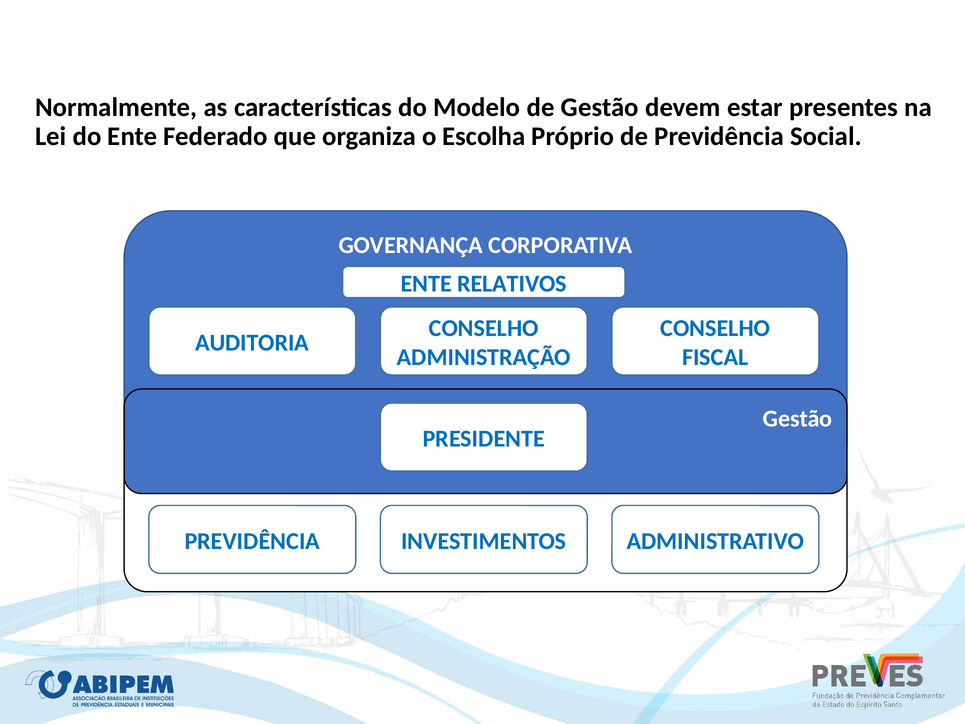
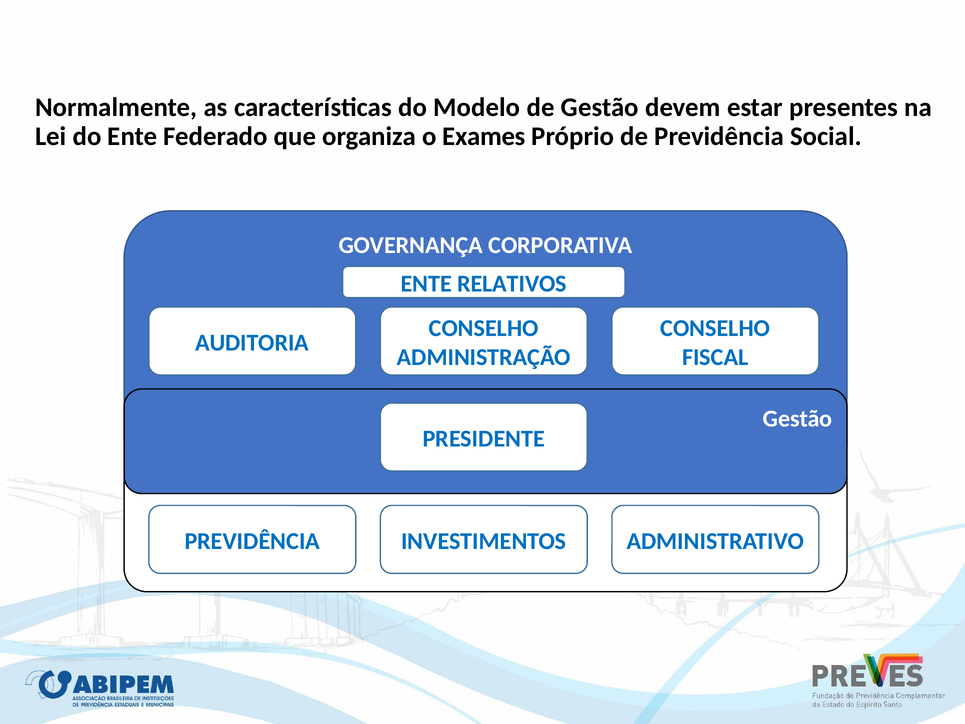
Escolha: Escolha -> Exames (484, 136)
